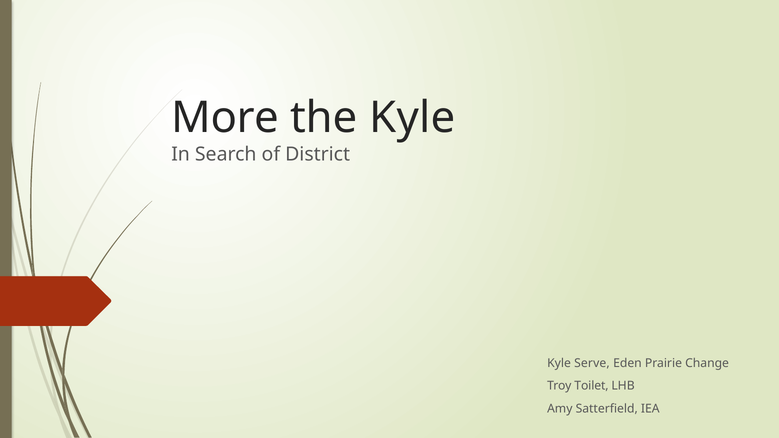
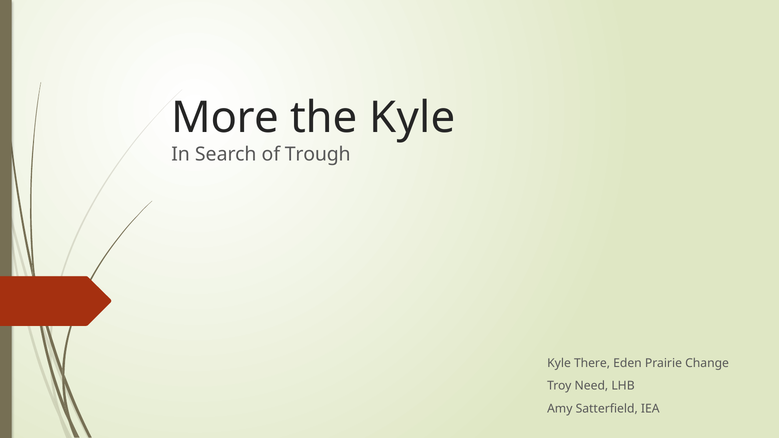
District: District -> Trough (318, 154)
Serve: Serve -> There (592, 363)
Toilet: Toilet -> Need (591, 386)
